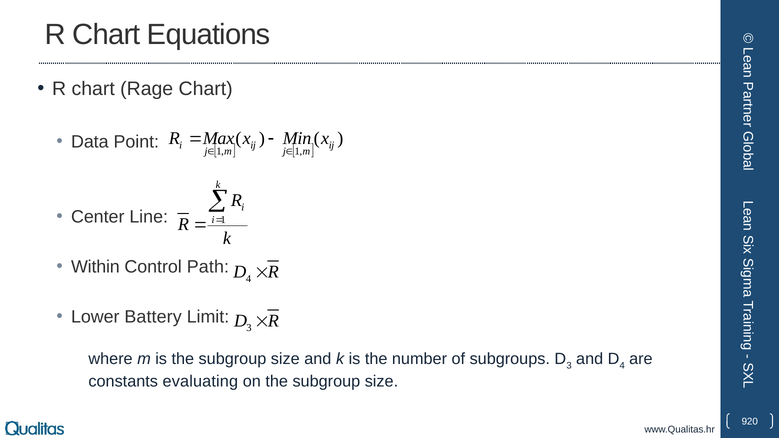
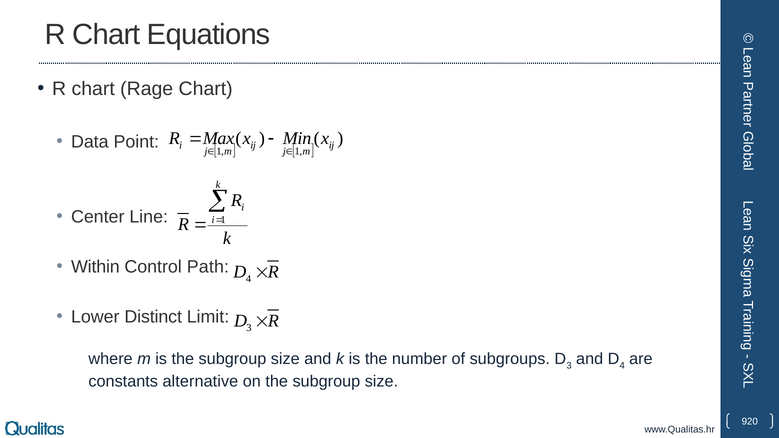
Battery: Battery -> Distinct (153, 317)
evaluating: evaluating -> alternative (200, 381)
